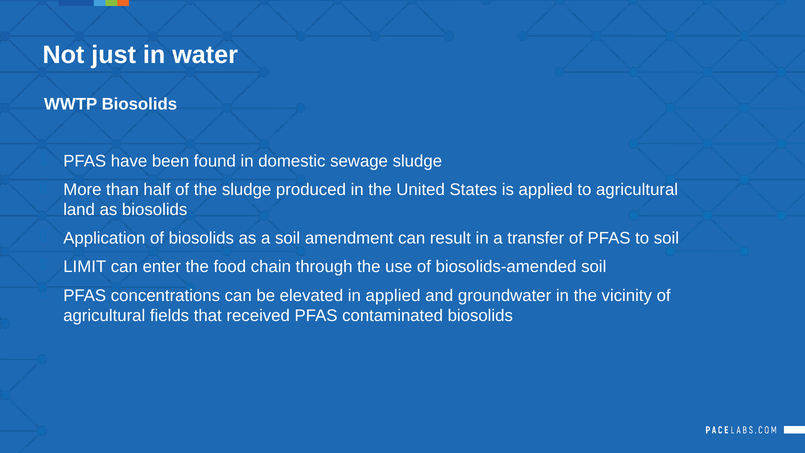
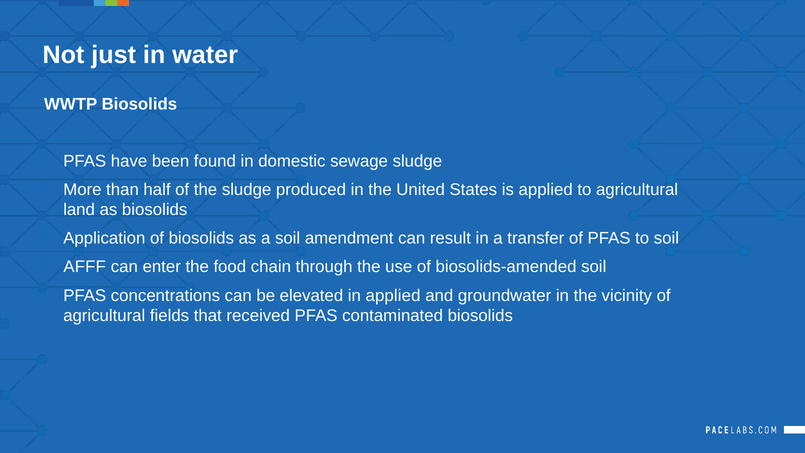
LIMIT: LIMIT -> AFFF (85, 267)
